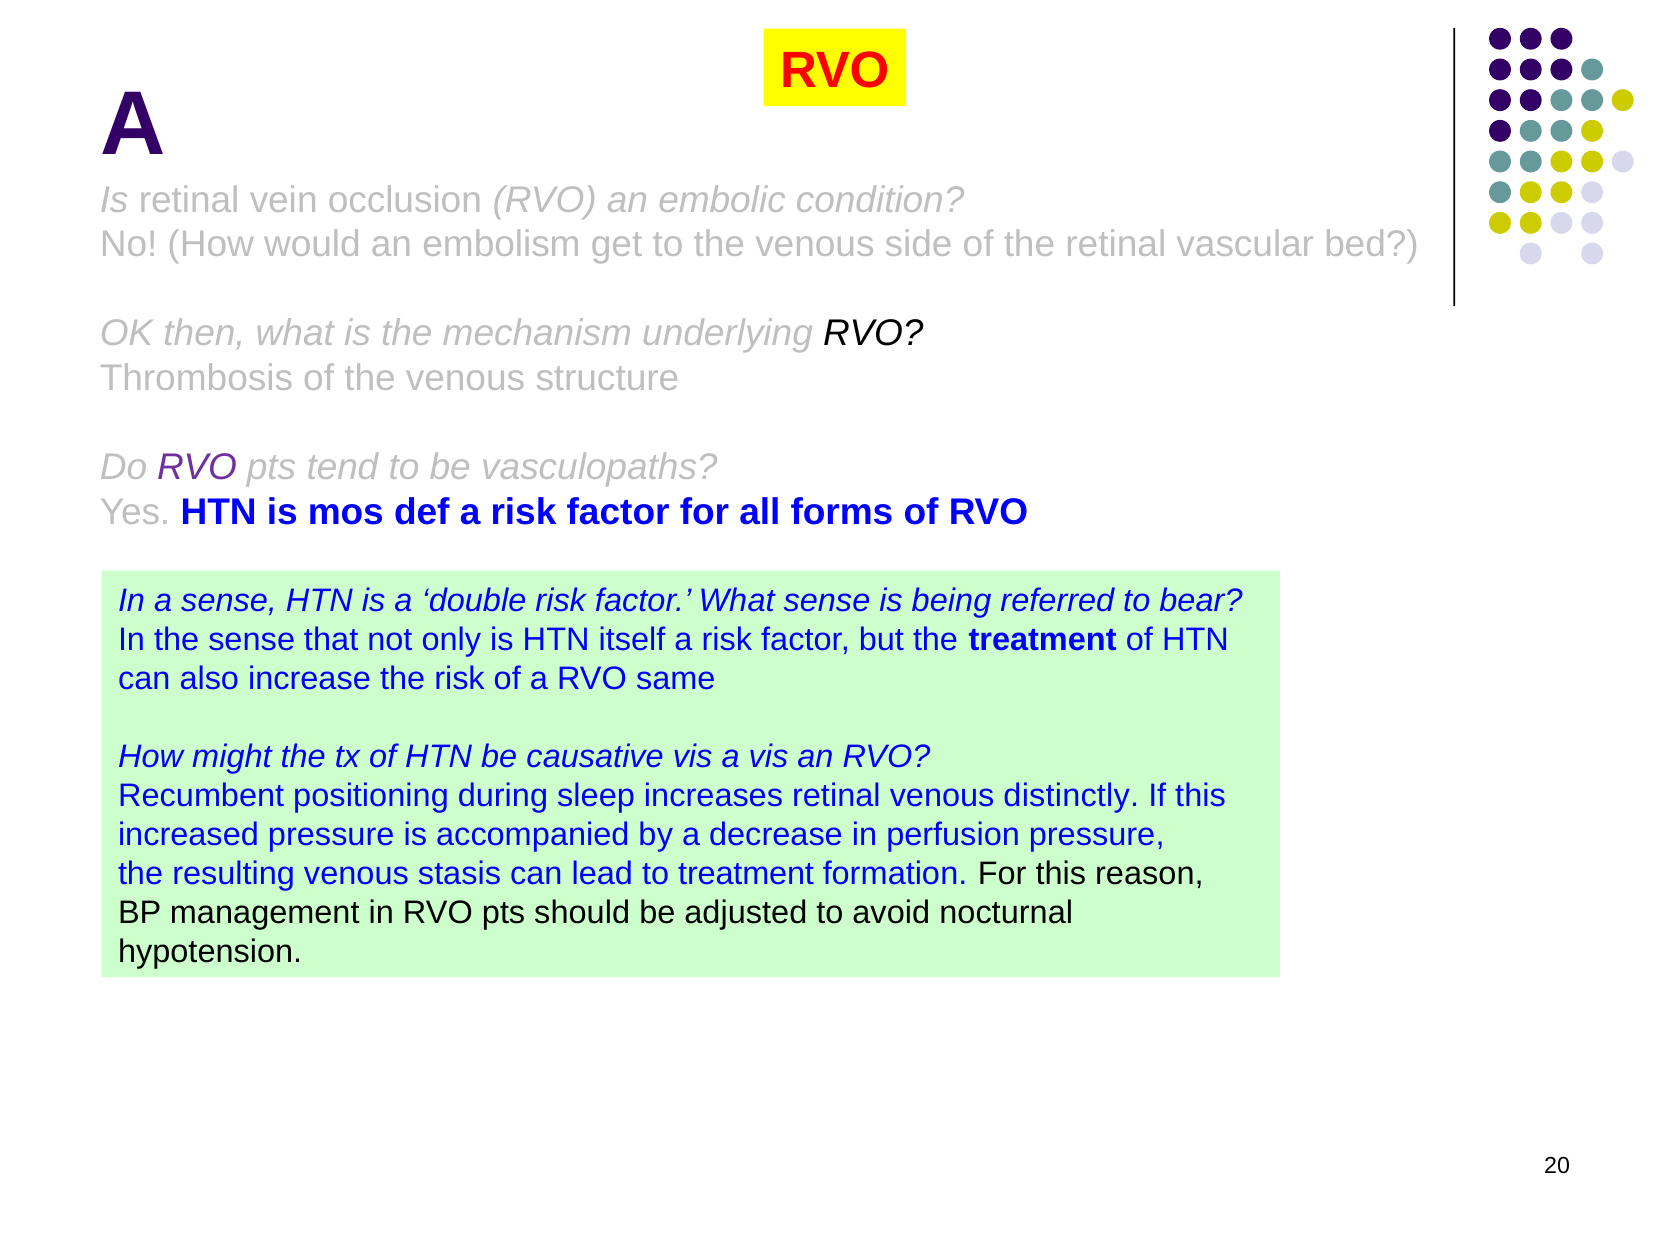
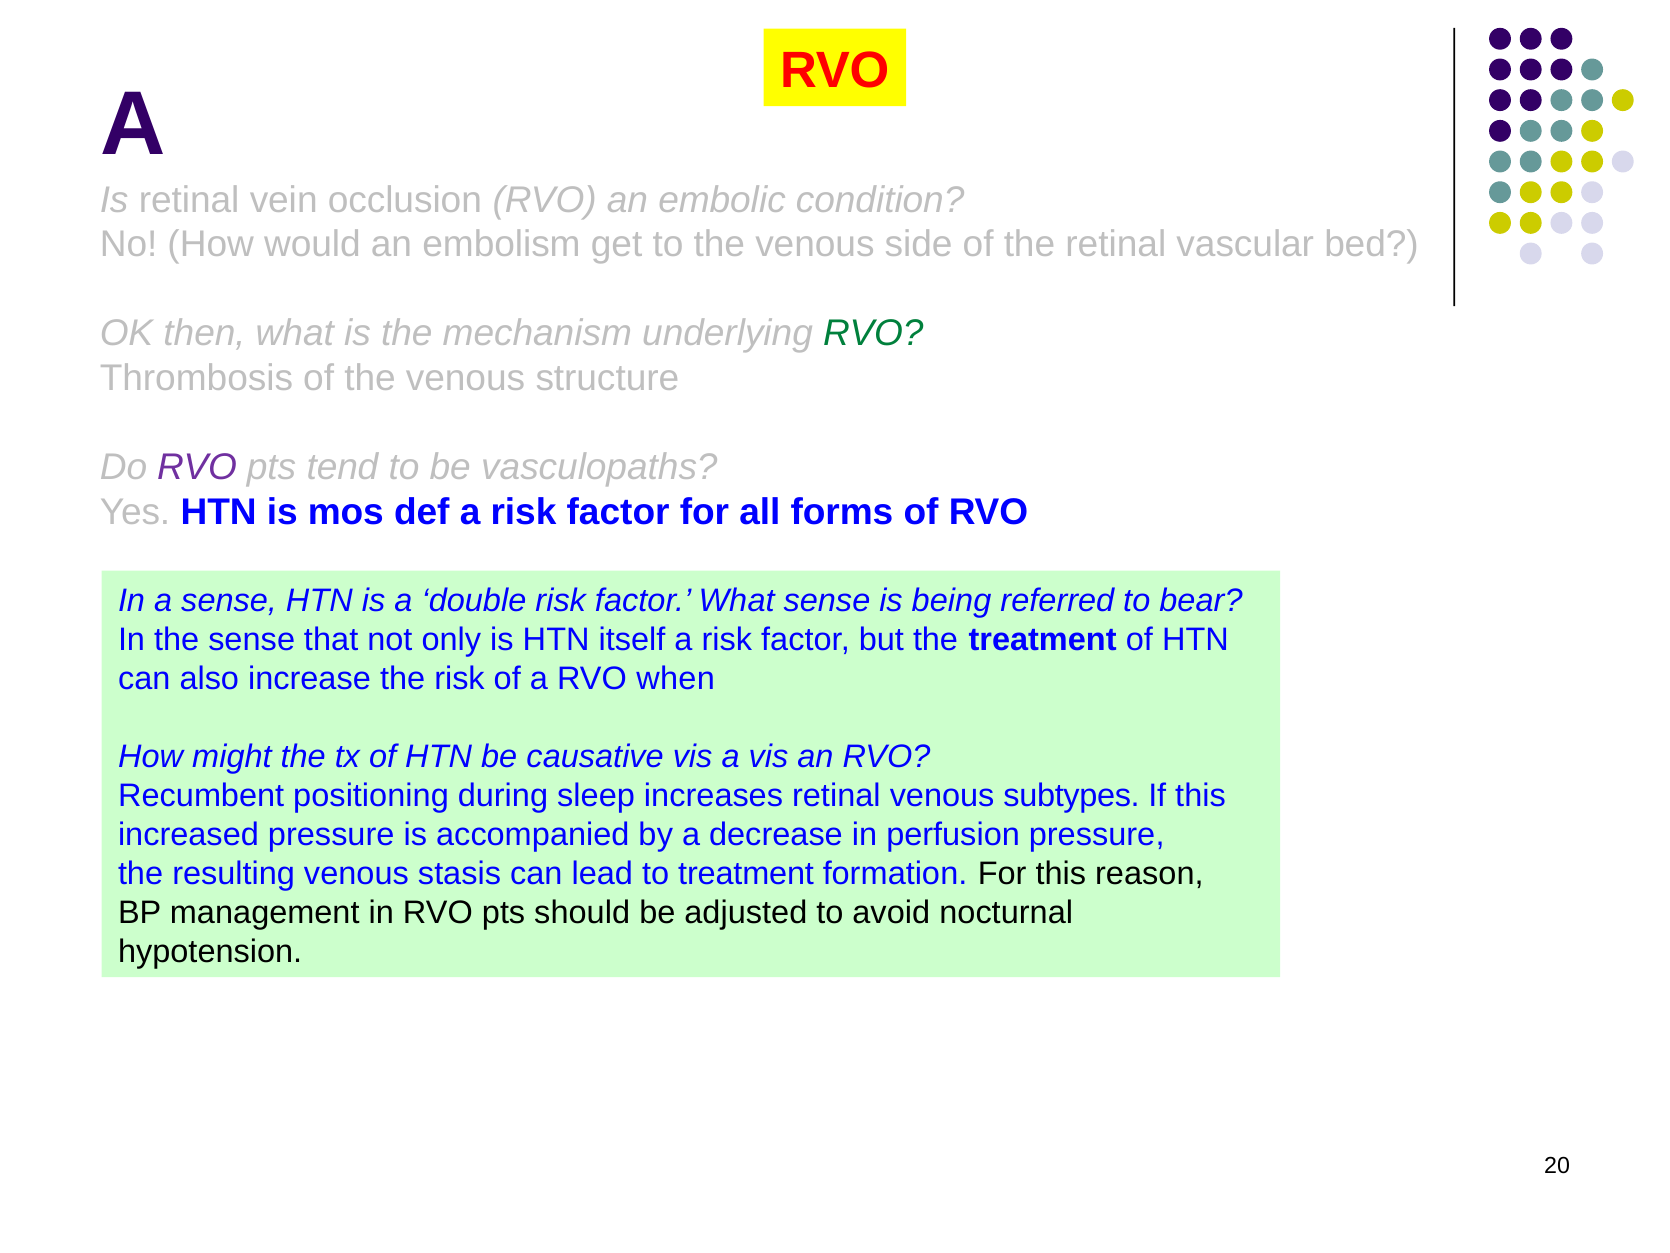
RVO colour: black -> green (873, 334)
same: same -> when (676, 678)
distinctly: distinctly -> subtypes (1072, 795)
